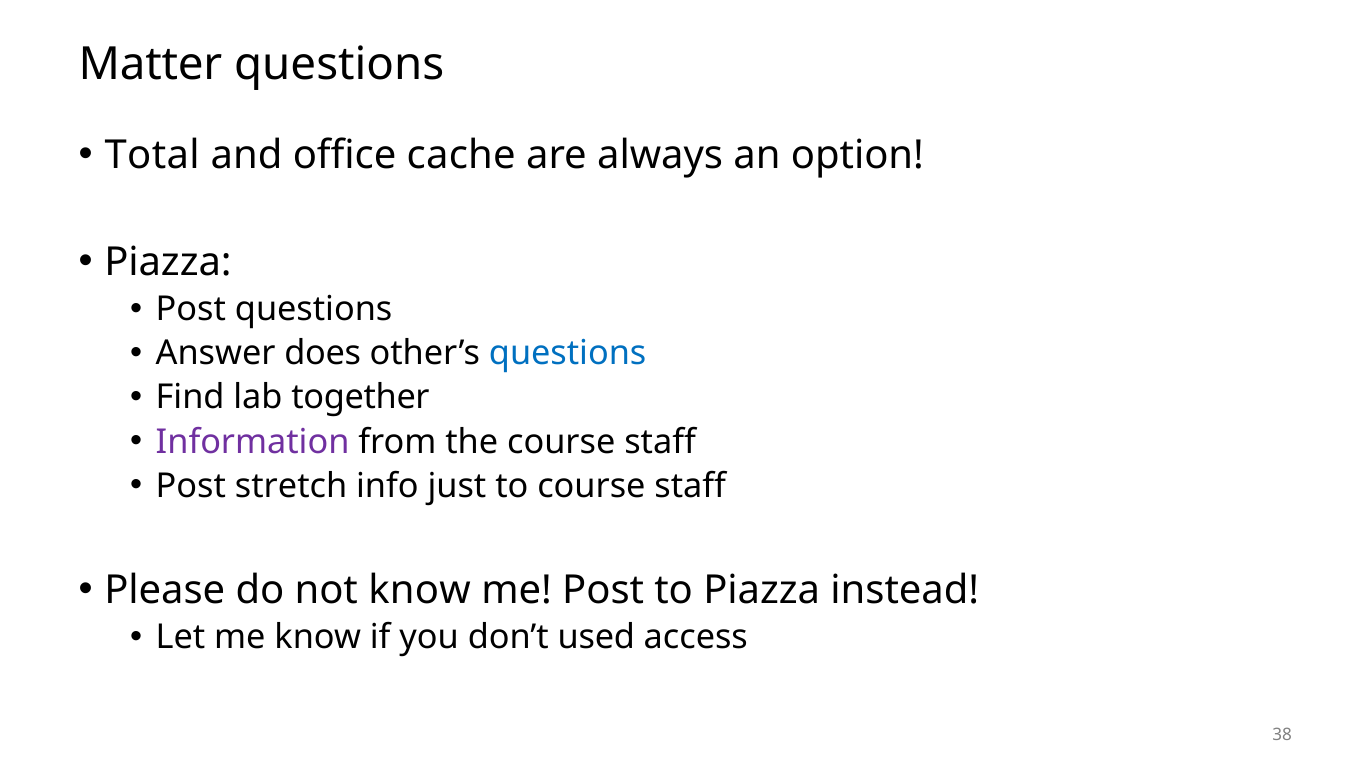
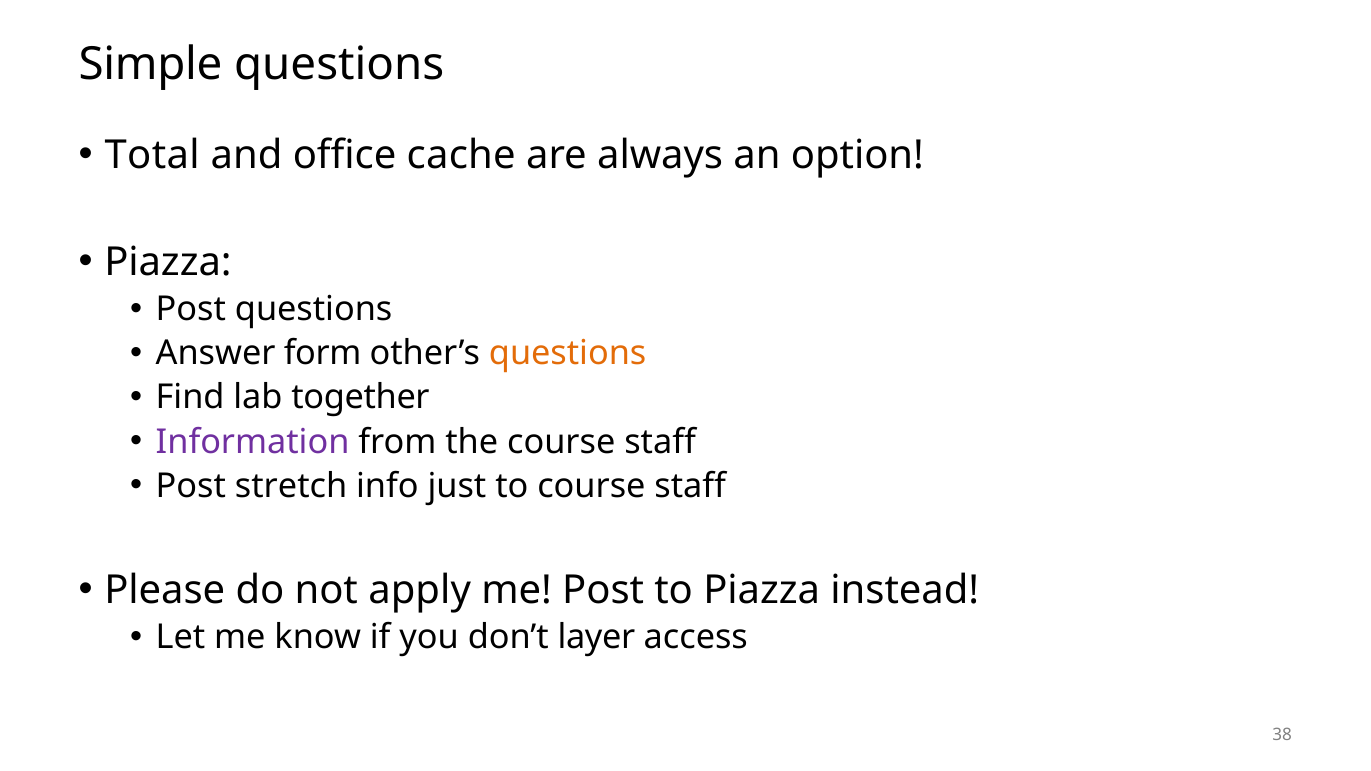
Matter: Matter -> Simple (151, 64)
does: does -> form (323, 354)
questions colour: blue -> orange (568, 354)
not know: know -> apply (420, 590)
used: used -> layer (596, 637)
